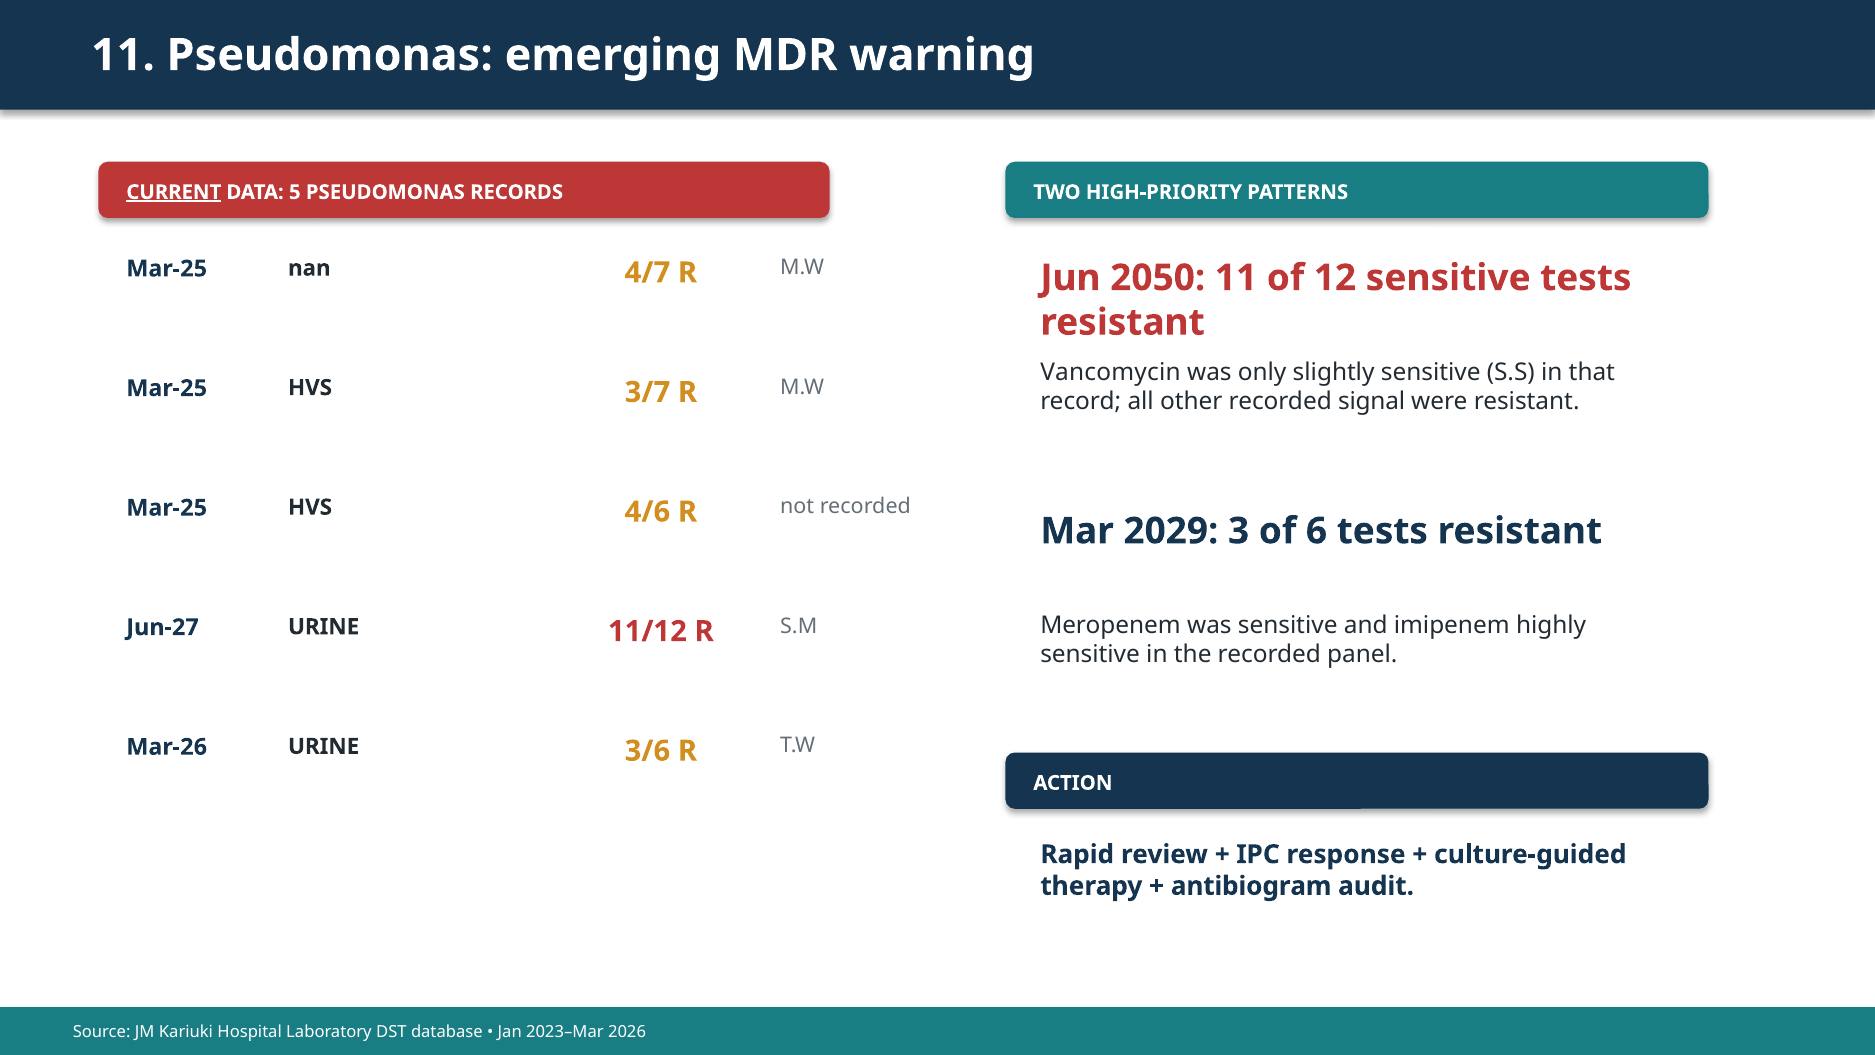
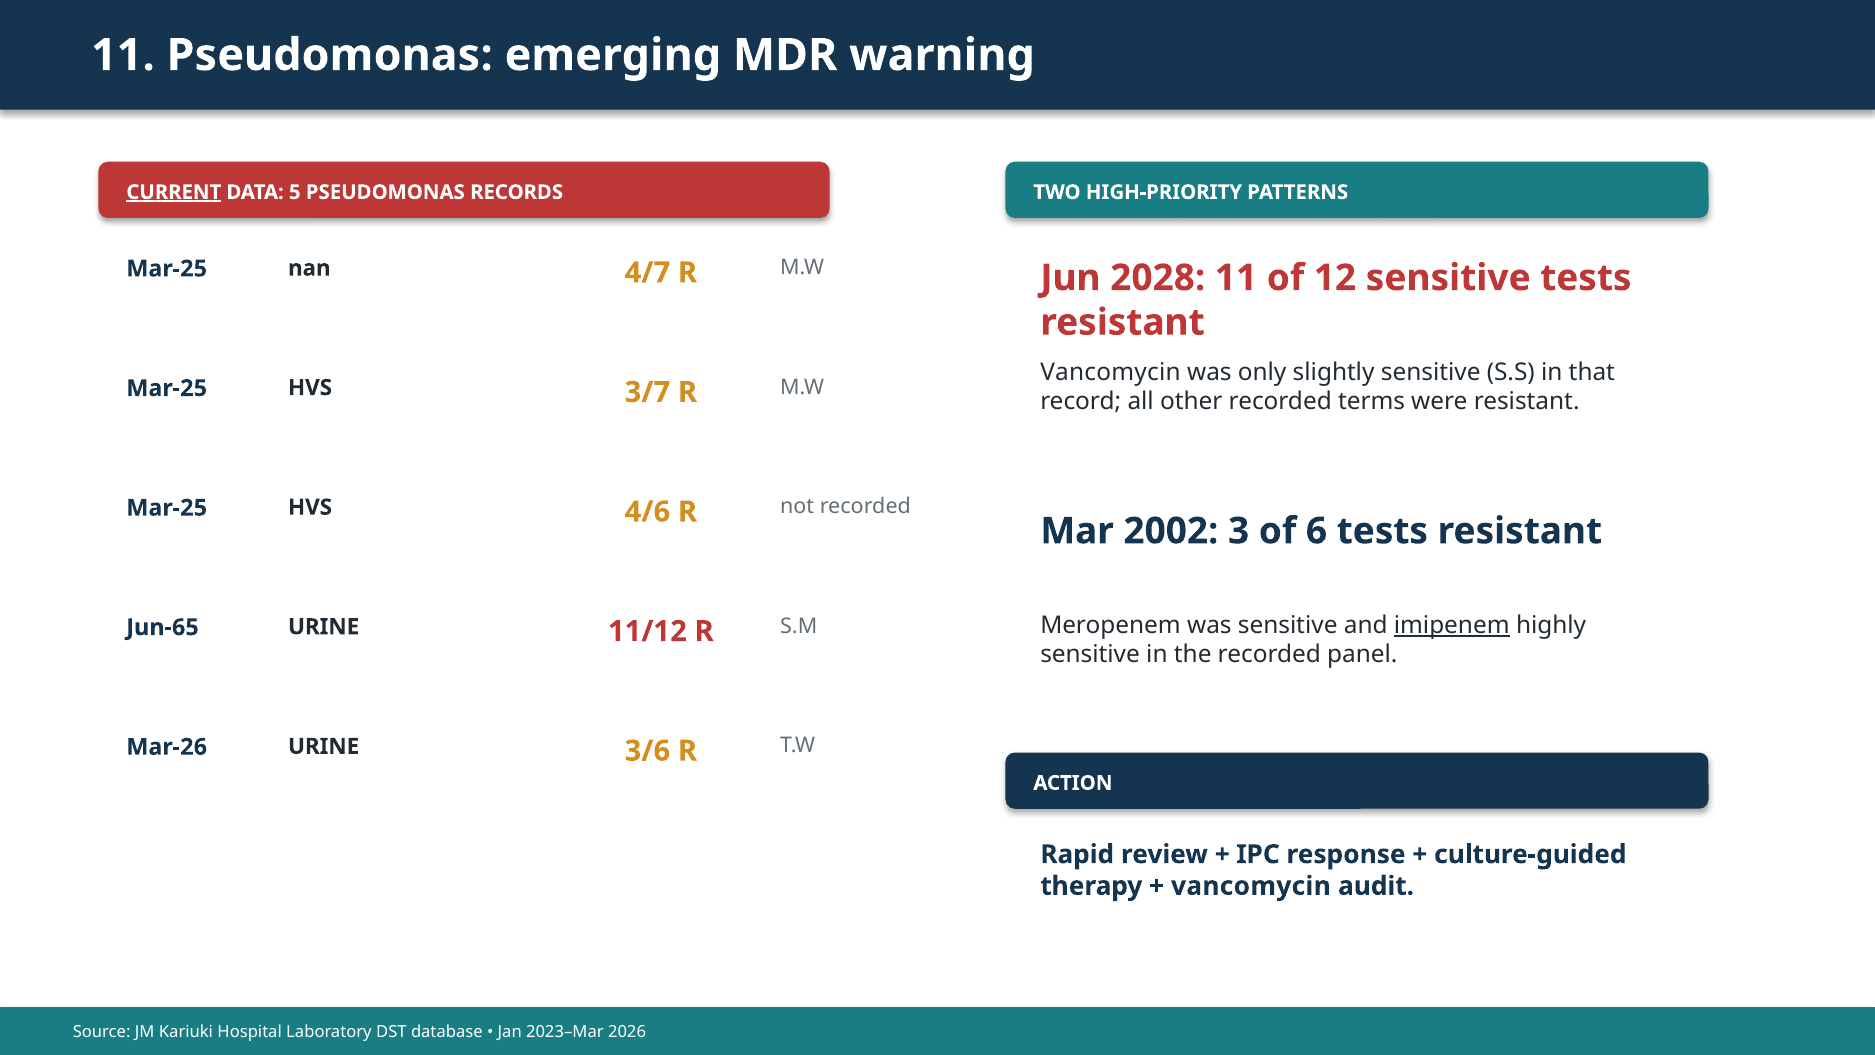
2050: 2050 -> 2028 (1158, 278)
signal: signal -> terms (1372, 401)
2029: 2029 -> 2002 (1171, 531)
imipenem underline: none -> present (1452, 625)
Jun-27: Jun-27 -> Jun-65 (163, 627)
antibiogram: antibiogram -> vancomycin (1251, 886)
